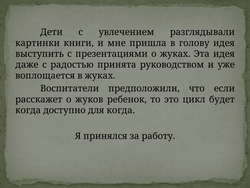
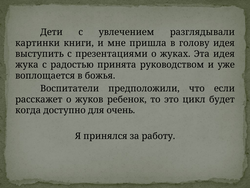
даже: даже -> жука (27, 65)
в жуках: жуках -> божья (100, 75)
для когда: когда -> очень (121, 110)
